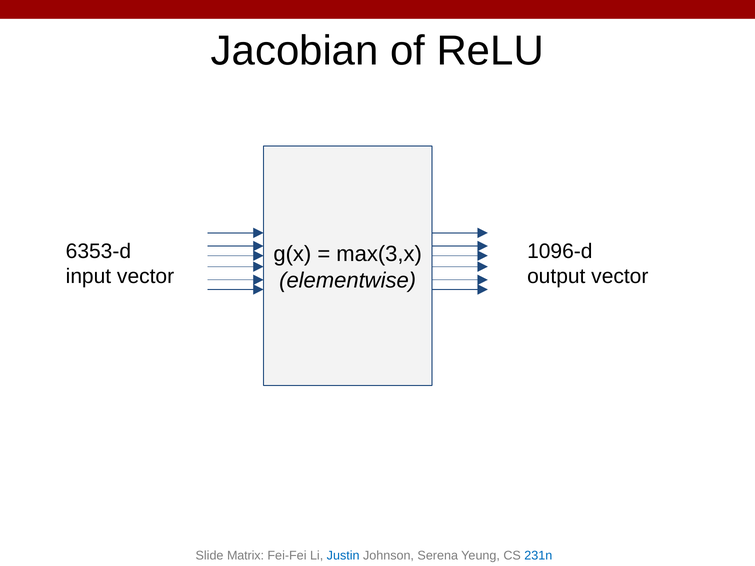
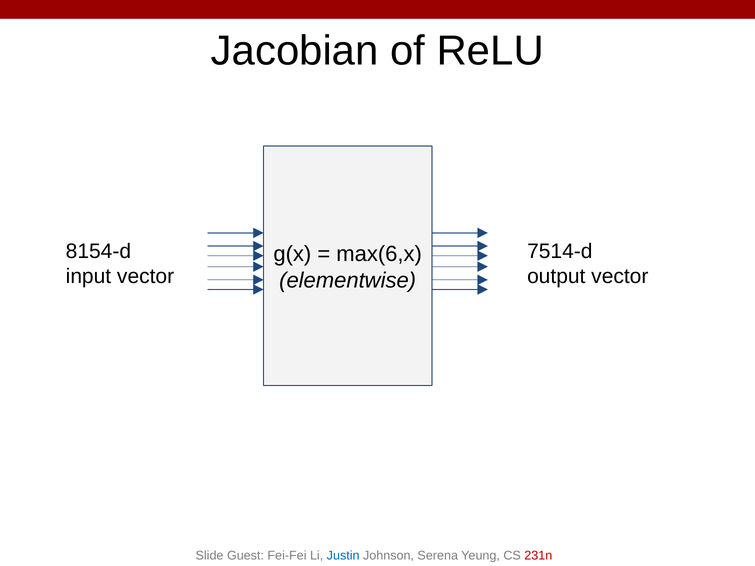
6353-d: 6353-d -> 8154-d (98, 251)
1096-d: 1096-d -> 7514-d (560, 251)
max(3,x: max(3,x -> max(6,x (379, 254)
Matrix: Matrix -> Guest (245, 556)
231n colour: blue -> red (538, 556)
